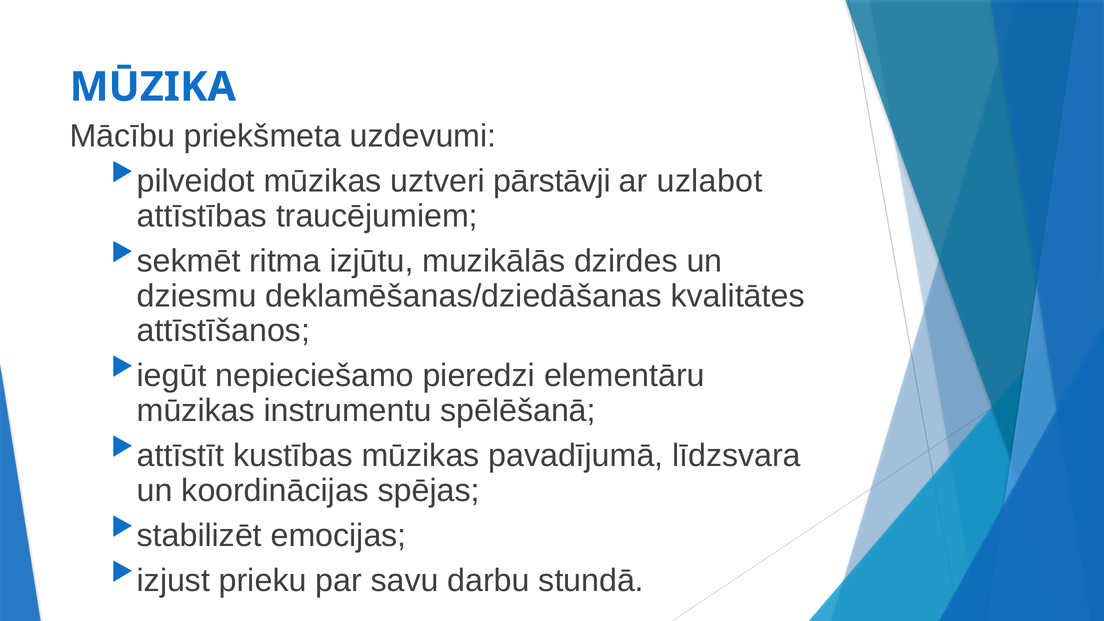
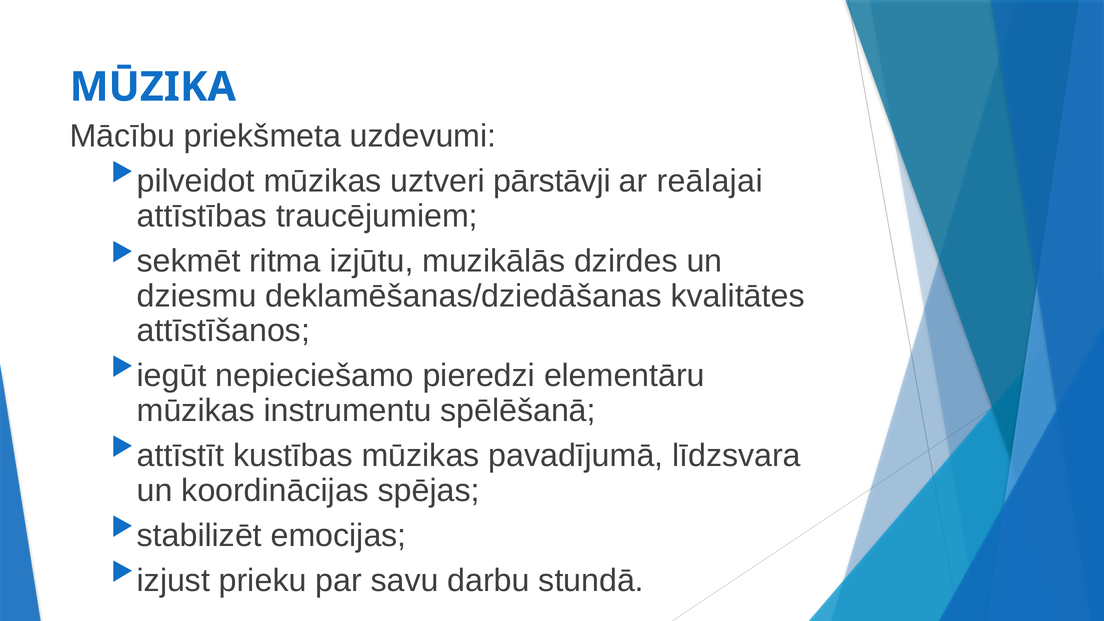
uzlabot: uzlabot -> reālajai (710, 181)
